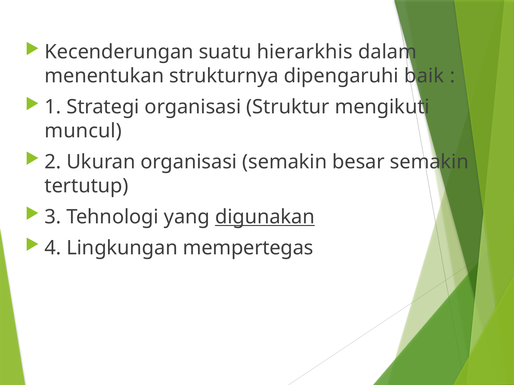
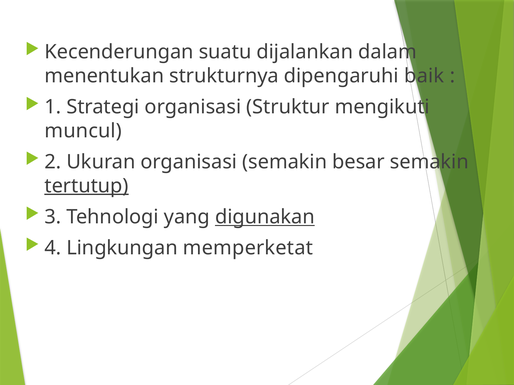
hierarkhis: hierarkhis -> dijalankan (305, 52)
tertutup underline: none -> present (87, 186)
mempertegas: mempertegas -> memperketat (248, 248)
